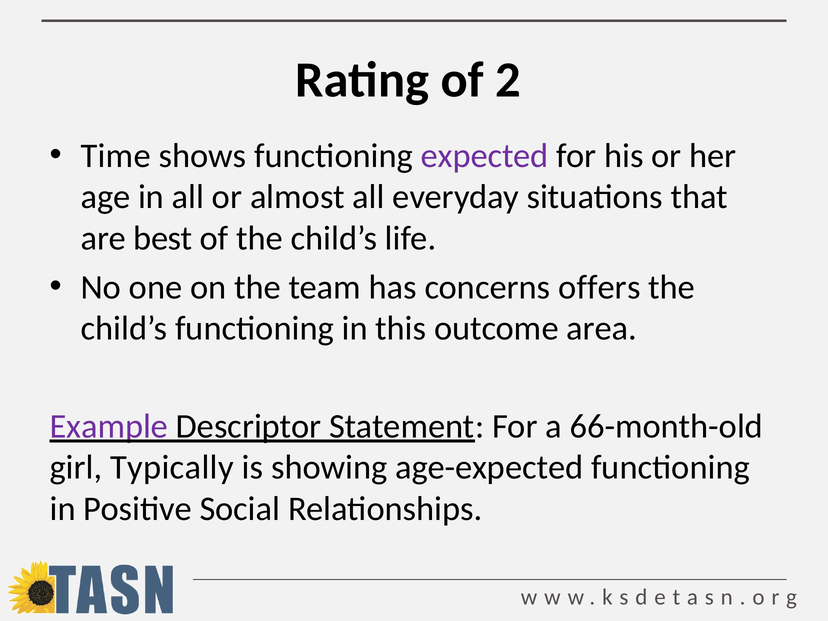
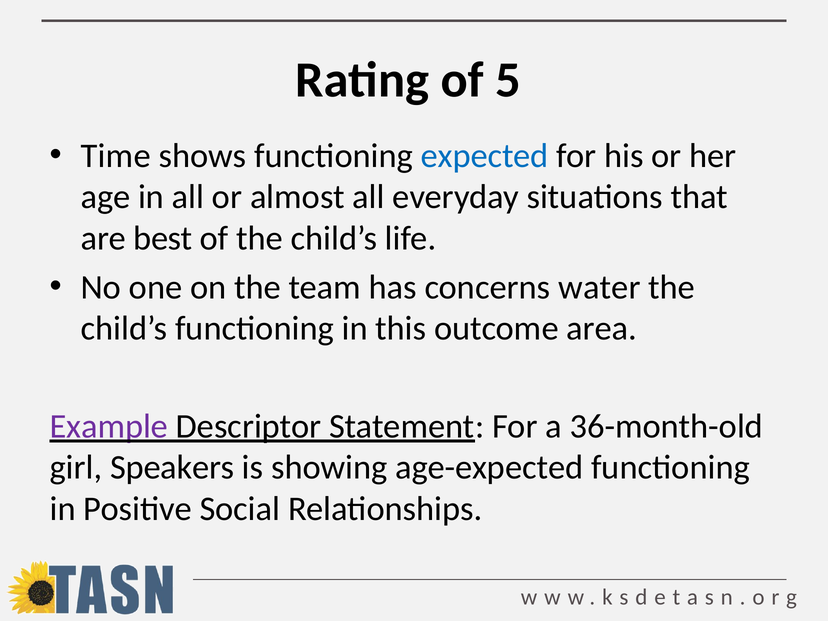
2: 2 -> 5 (508, 80)
expected colour: purple -> blue (485, 156)
offers: offers -> water (599, 287)
66-month-old: 66-month-old -> 36-month-old (666, 426)
Typically: Typically -> Speakers (172, 468)
